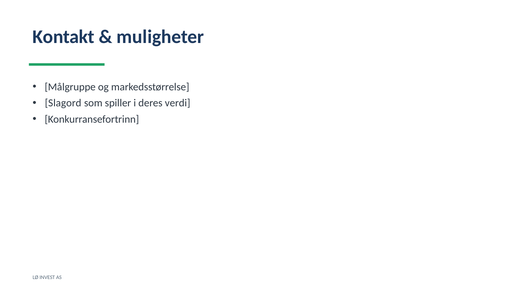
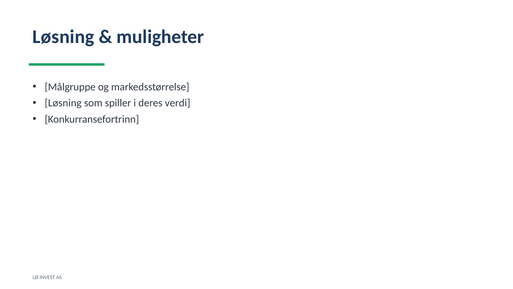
Kontakt: Kontakt -> Løsning (63, 37)
Slagord: Slagord -> Løsning (63, 103)
